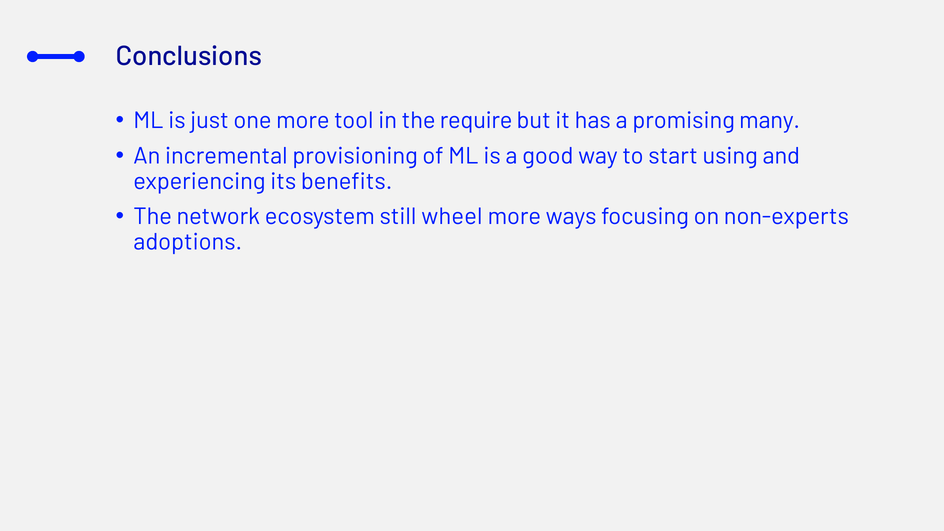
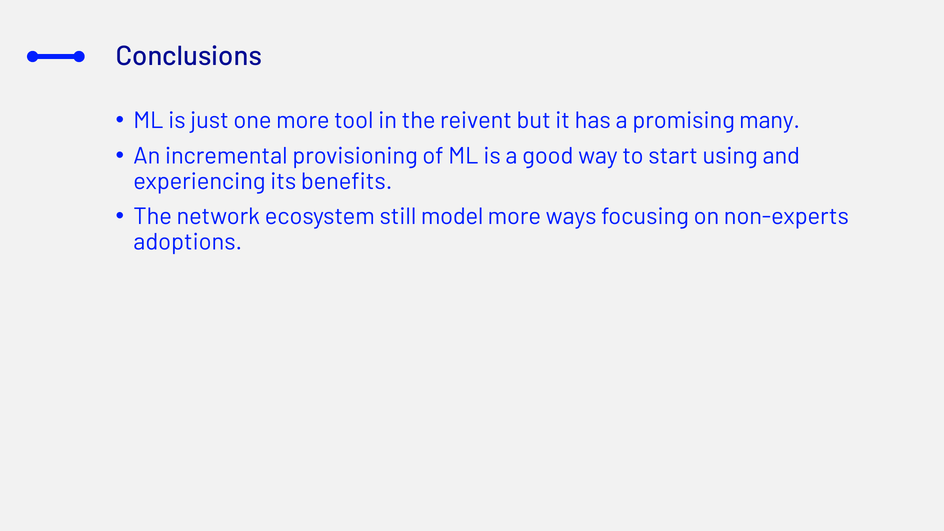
require: require -> reivent (476, 120)
wheel: wheel -> model (452, 217)
